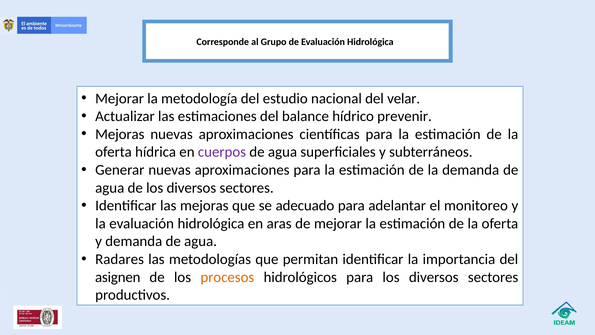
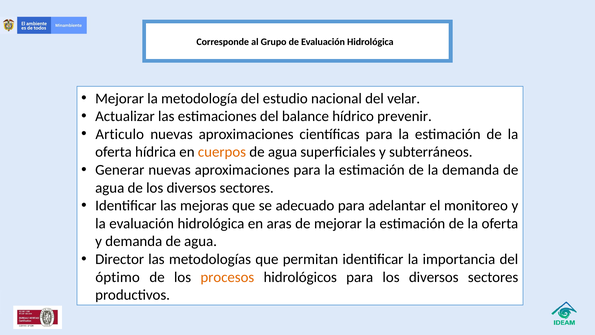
Mejoras: Mejoras -> Articulo (120, 134)
cuerpos colour: purple -> orange (222, 152)
Radares: Radares -> Director (120, 259)
asignen: asignen -> óptimo (118, 277)
